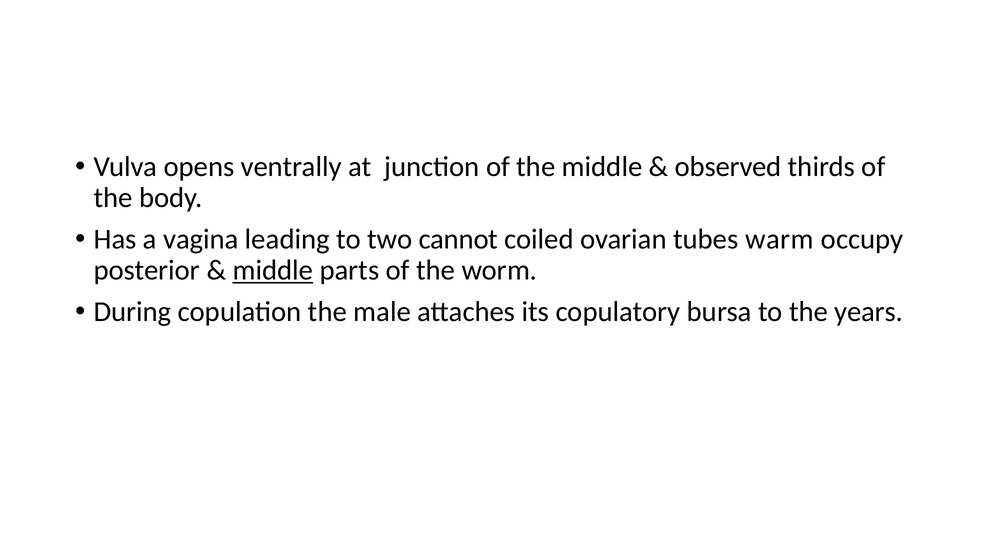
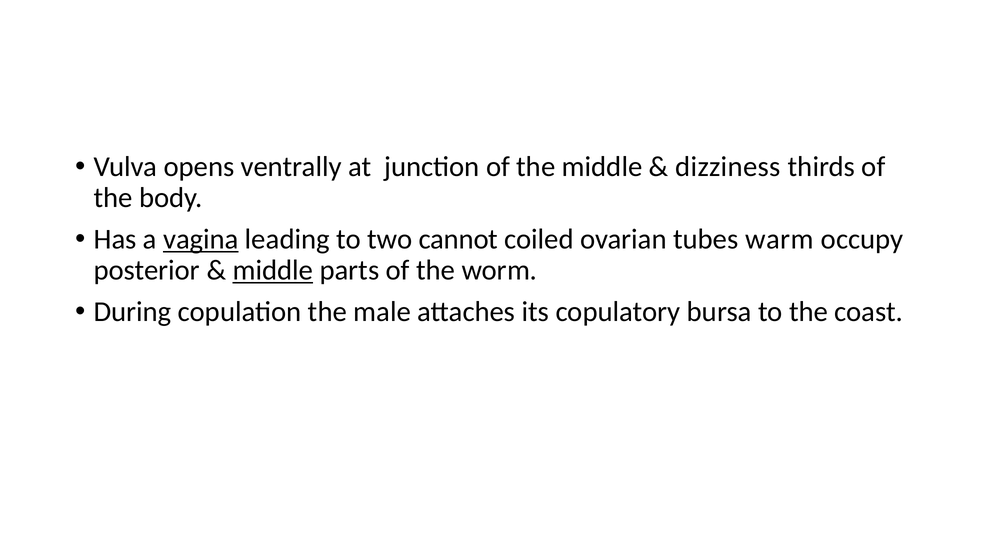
observed: observed -> dizziness (728, 167)
vagina underline: none -> present (201, 239)
years: years -> coast (869, 312)
